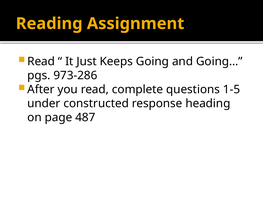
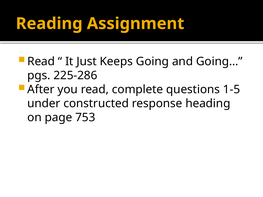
973-286: 973-286 -> 225-286 (75, 76)
487: 487 -> 753 (85, 118)
